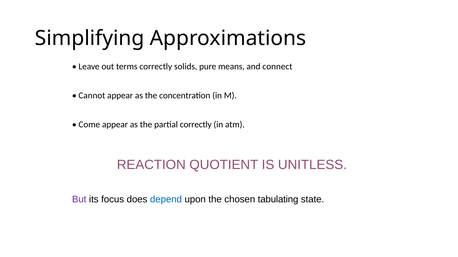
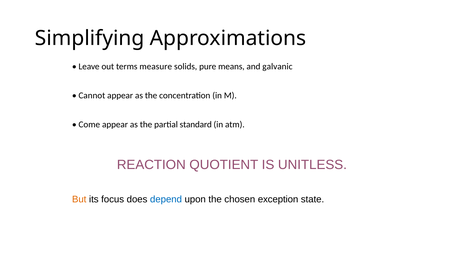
terms correctly: correctly -> measure (156, 67)
connect: connect -> galvanic (277, 67)
partial correctly: correctly -> standard (196, 125)
But colour: purple -> orange (79, 200)
tabulating: tabulating -> exception (278, 200)
